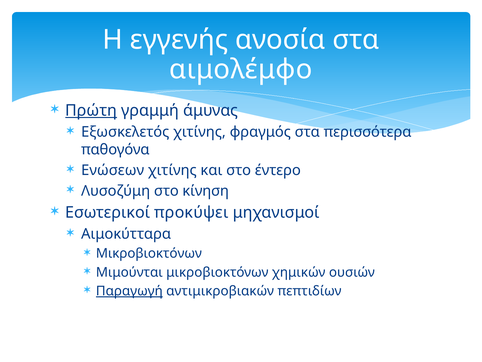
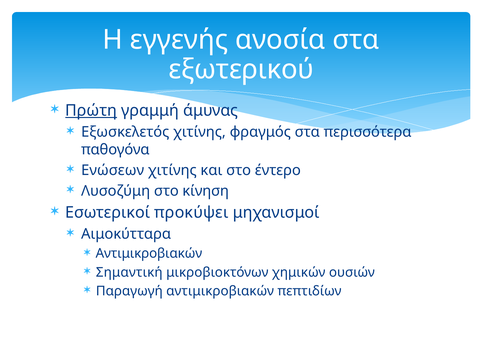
αιμολέμφο: αιμολέμφο -> εξωτερικού (241, 69)
Μικροβιοκτόνων: Μικροβιοκτόνων -> Αντιμικροβιακών (149, 253)
Μιμούνται: Μιμούνται -> Σημαντική (129, 272)
Παραγωγή underline: present -> none (129, 291)
